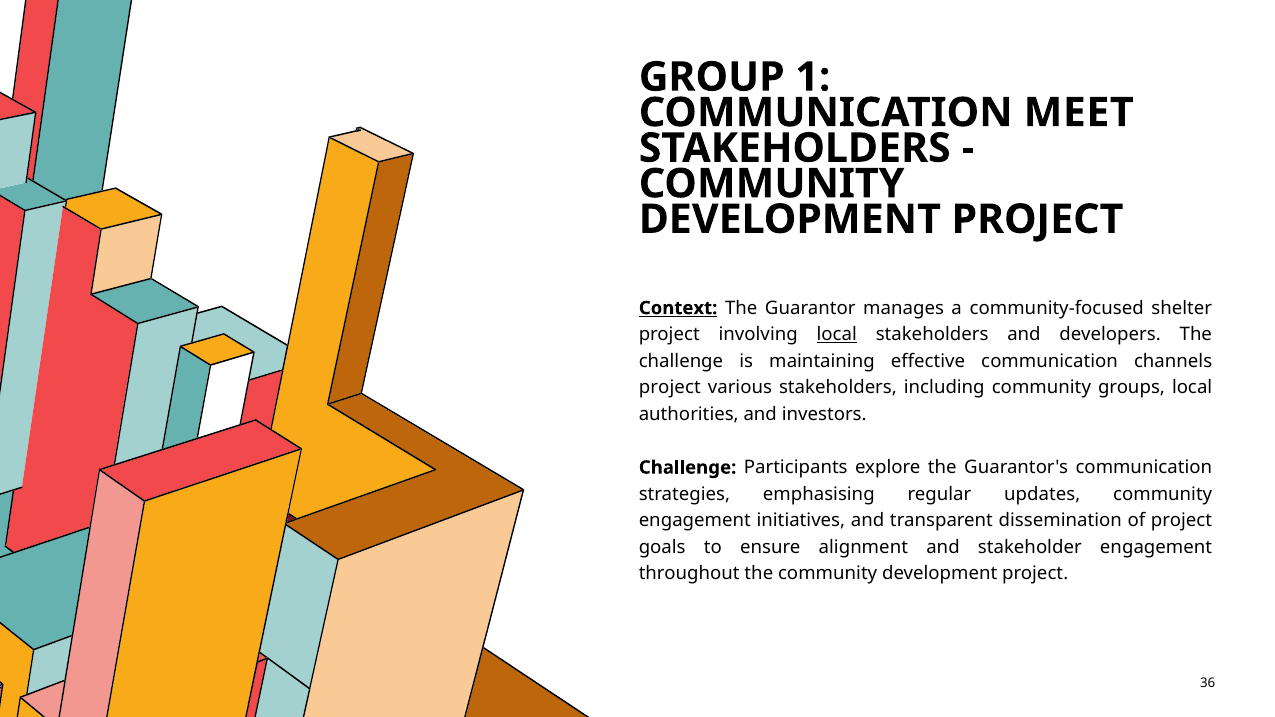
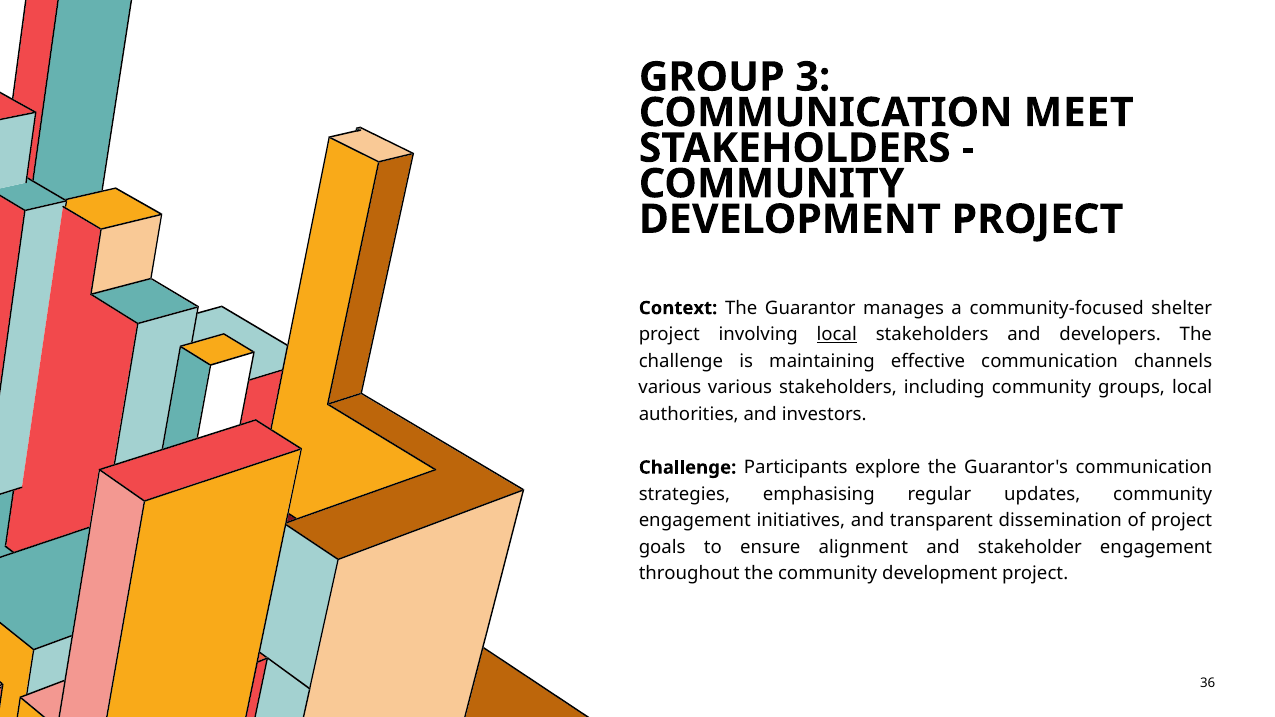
1: 1 -> 3 (813, 77)
Context underline: present -> none (678, 308)
project: project -> various (670, 388)
